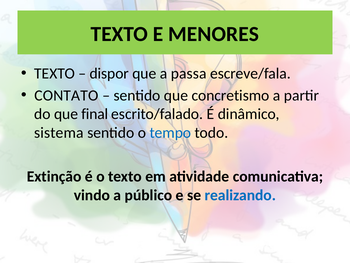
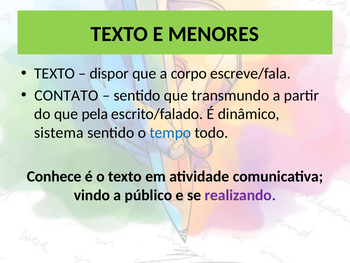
passa: passa -> corpo (189, 73)
concretismo: concretismo -> transmundo (230, 95)
final: final -> pela (95, 114)
Extinção: Extinção -> Conhece (54, 176)
realizando colour: blue -> purple (240, 195)
